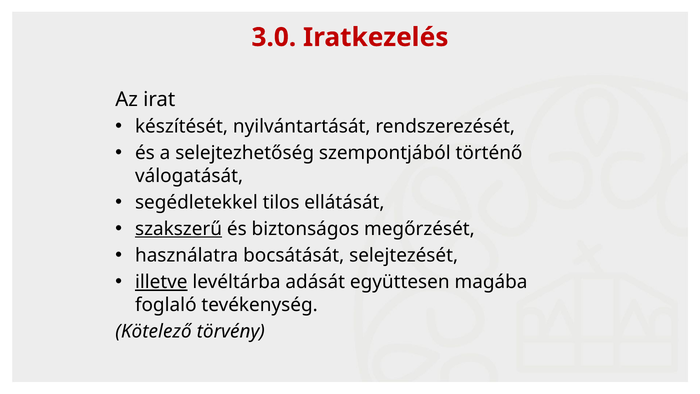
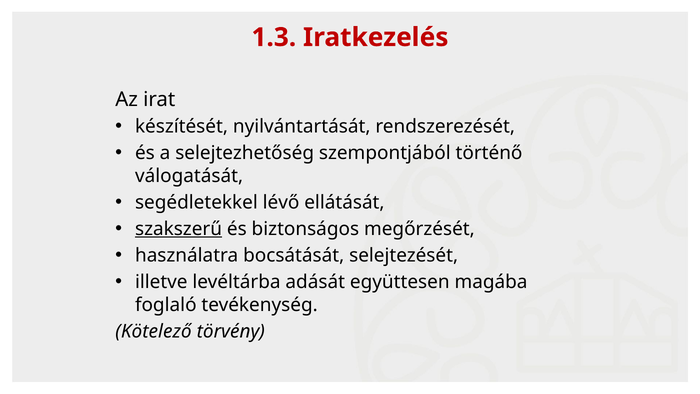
3.0: 3.0 -> 1.3 (274, 37)
tilos: tilos -> lévő (281, 202)
illetve underline: present -> none (161, 282)
